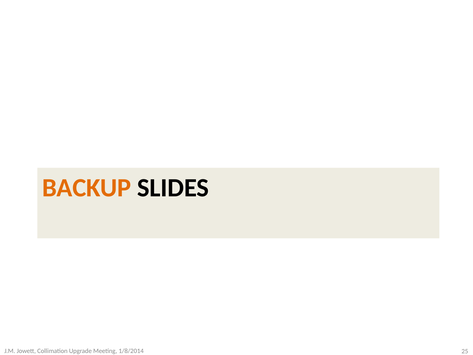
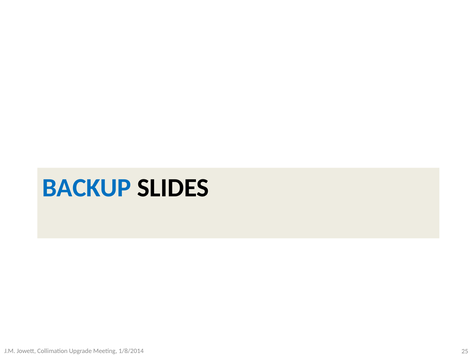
BACKUP colour: orange -> blue (87, 188)
